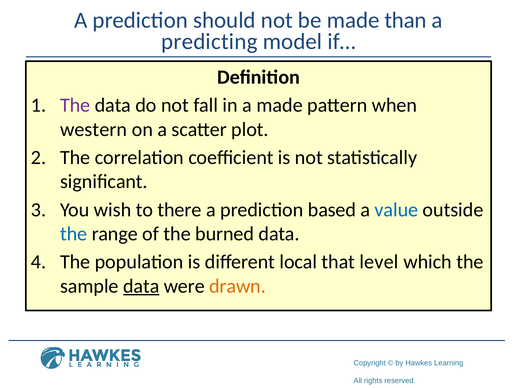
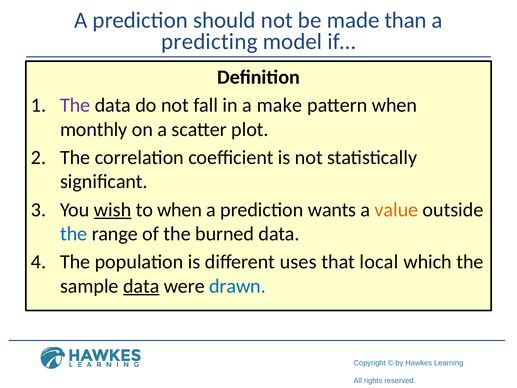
a made: made -> make (279, 105)
western: western -> monthly (94, 129)
wish underline: none -> present (113, 210)
to there: there -> when (180, 210)
based: based -> wants (332, 210)
value colour: blue -> orange (396, 210)
local: local -> uses (298, 262)
level: level -> local (379, 262)
drawn colour: orange -> blue (237, 286)
